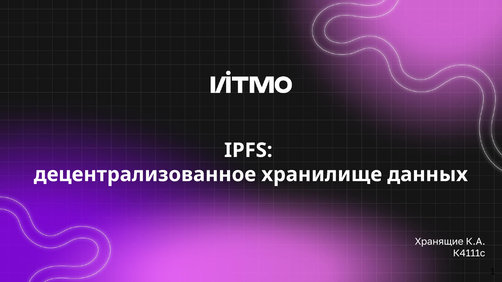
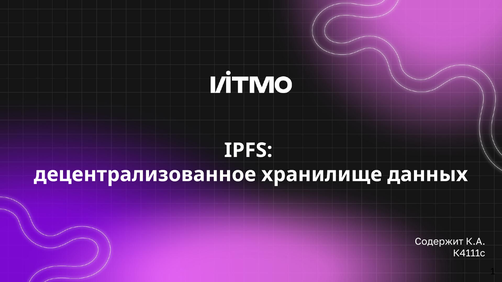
Хранящие: Хранящие -> Содержит (439, 242)
